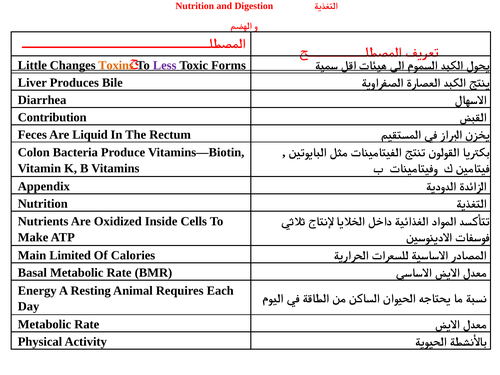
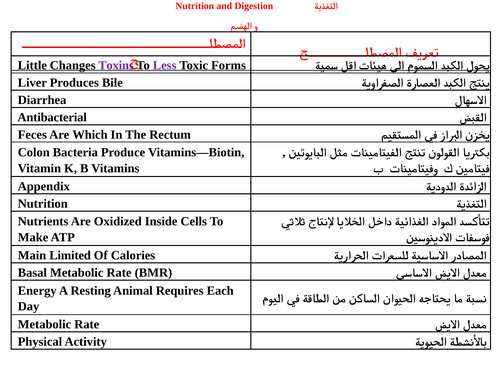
Toxins colour: orange -> purple (116, 66)
Contribution: Contribution -> Antibacterial (52, 117)
Liquid: Liquid -> Which (90, 135)
